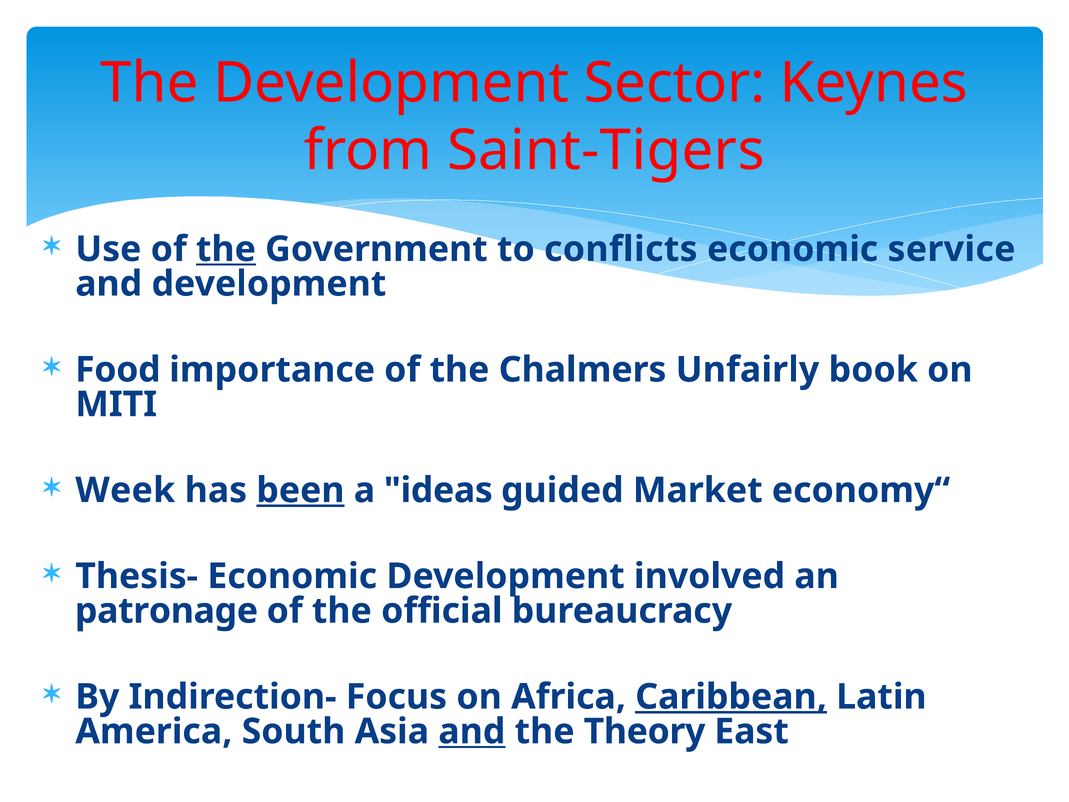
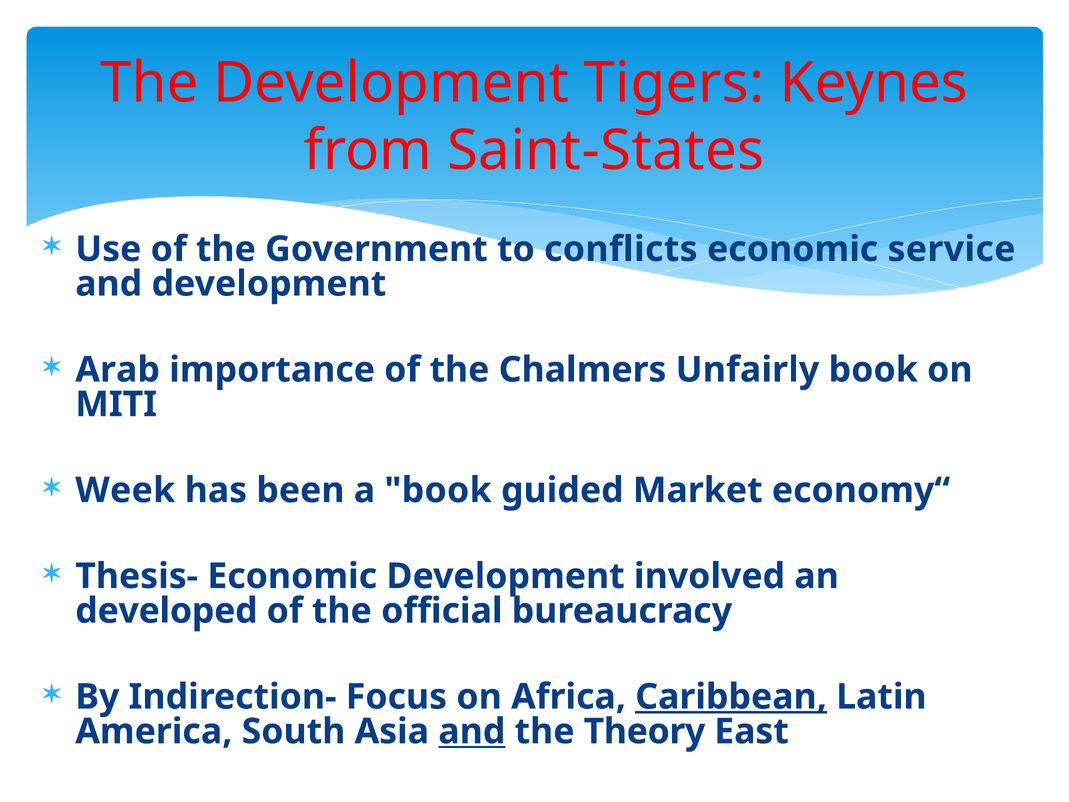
Sector: Sector -> Tigers (674, 83)
Saint-Tigers: Saint-Tigers -> Saint-States (606, 151)
the underline: present -> none (226, 249)
Food: Food -> Arab (118, 370)
been underline: present -> none (300, 490)
a ideas: ideas -> book (438, 490)
patronage: patronage -> developed (166, 611)
